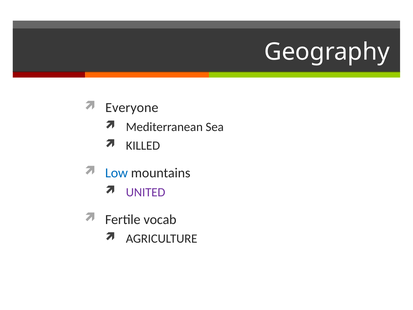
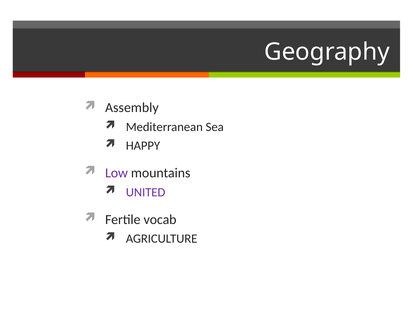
Everyone: Everyone -> Assembly (132, 108)
KILLED: KILLED -> HAPPY (143, 145)
Low colour: blue -> purple (117, 173)
